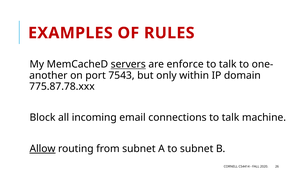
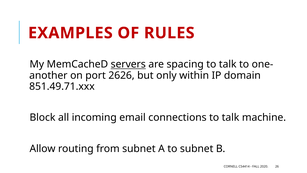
enforce: enforce -> spacing (185, 64)
7543: 7543 -> 2626 (122, 75)
775.87.78.xxx: 775.87.78.xxx -> 851.49.71.xxx (62, 86)
Allow underline: present -> none (43, 148)
